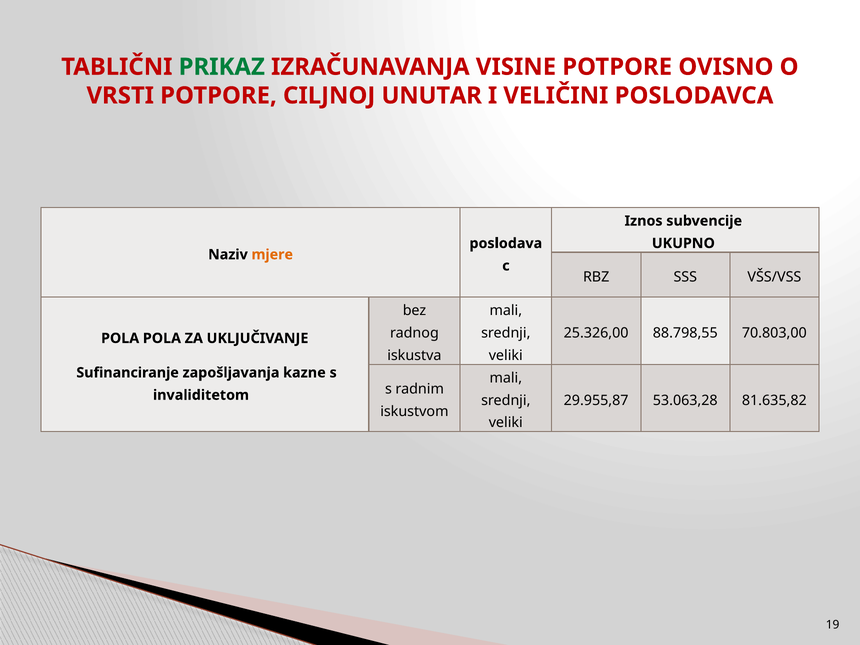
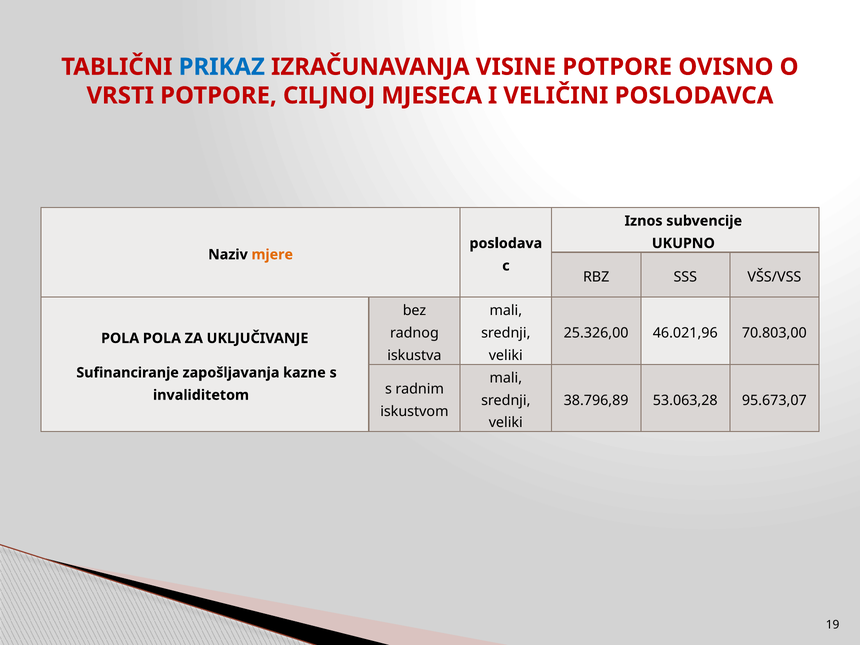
PRIKAZ colour: green -> blue (222, 67)
UNUTAR: UNUTAR -> MJESECA (432, 96)
88.798,55: 88.798,55 -> 46.021,96 (685, 333)
29.955,87: 29.955,87 -> 38.796,89 (596, 400)
81.635,82: 81.635,82 -> 95.673,07 (774, 400)
